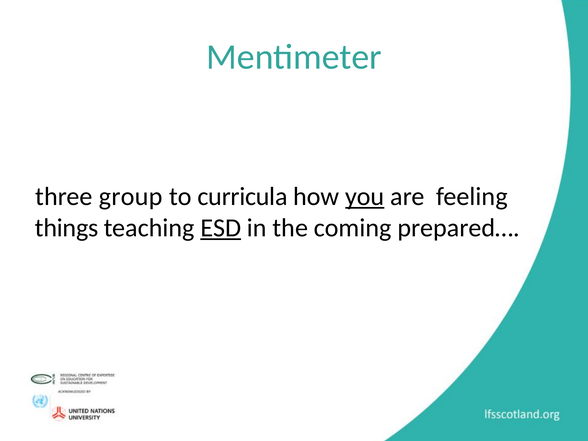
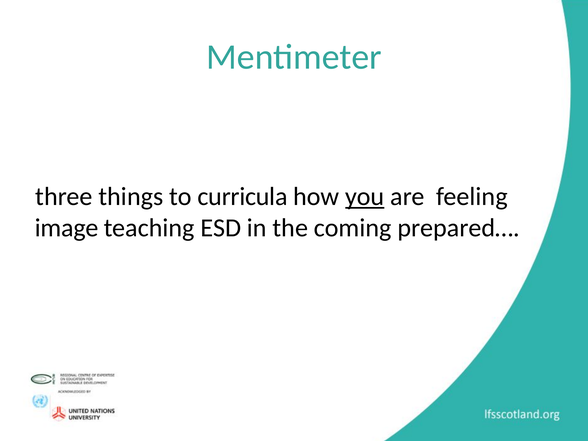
group: group -> things (131, 197)
things: things -> image (67, 228)
ESD underline: present -> none (221, 228)
